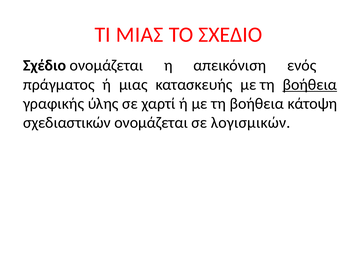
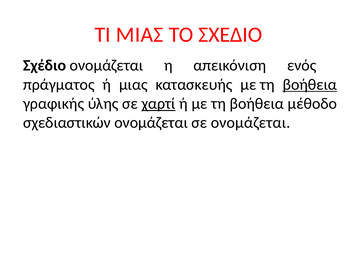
χαρτί underline: none -> present (159, 103)
κάτοψη: κάτοψη -> μέθοδο (312, 103)
σε λογισμικών: λογισμικών -> ονομάζεται (251, 123)
